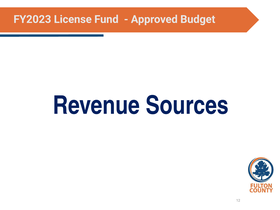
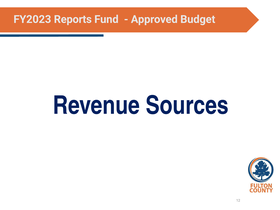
License: License -> Reports (73, 19)
